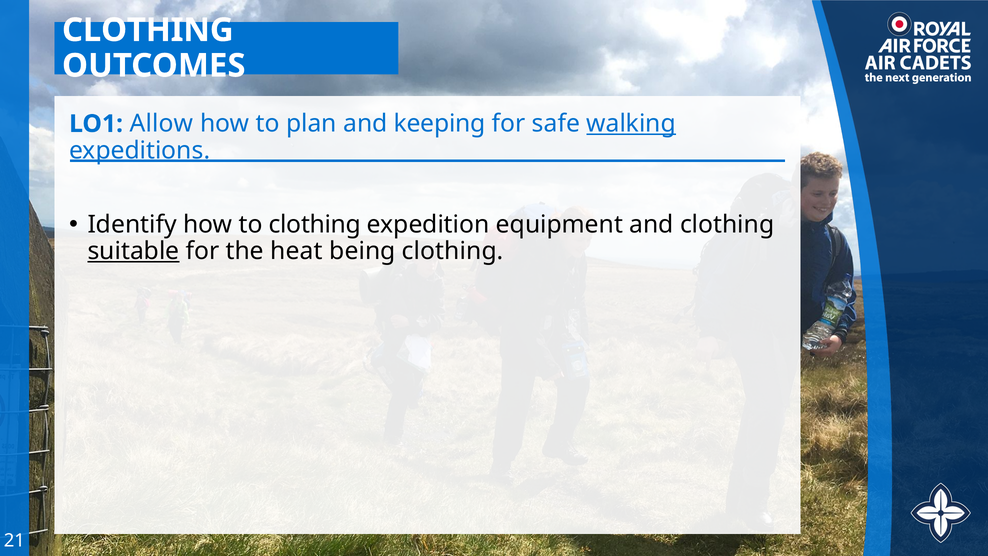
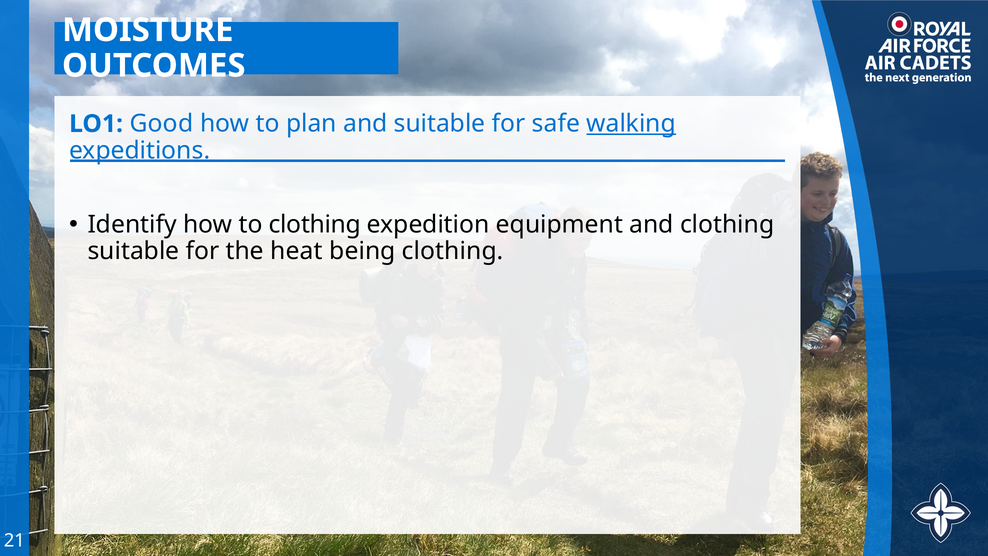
CLOTHING: CLOTHING -> MOISTURE (148, 30)
Allow: Allow -> Good (161, 124)
and keeping: keeping -> suitable (440, 124)
suitable underline: present -> none (134, 251)
